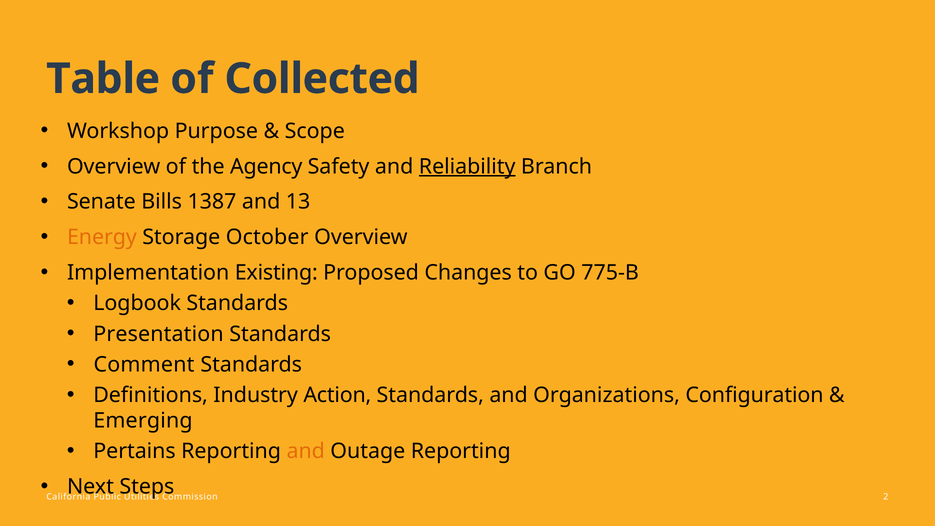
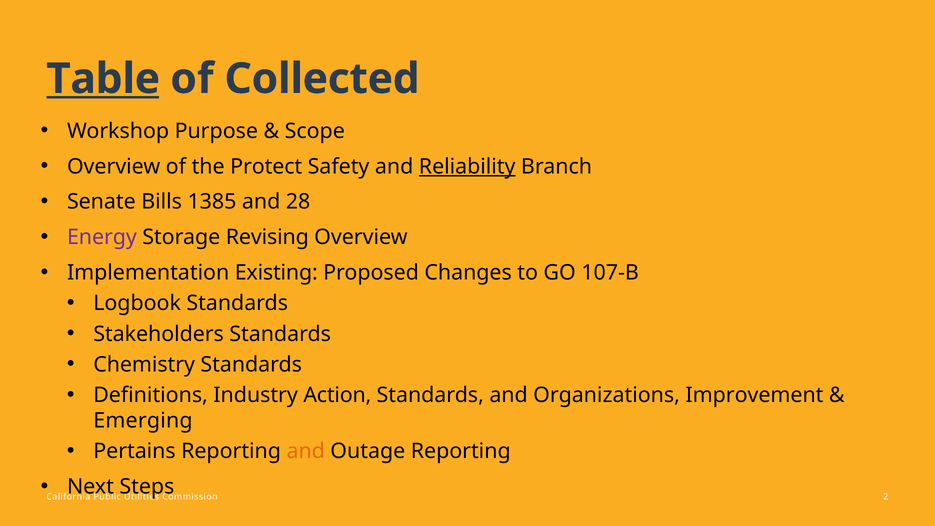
Table underline: none -> present (103, 79)
Agency: Agency -> Protect (266, 166)
1387: 1387 -> 1385 (212, 202)
13: 13 -> 28 (298, 202)
Energy colour: orange -> purple (102, 237)
October: October -> Revising (267, 237)
775-B: 775-B -> 107-B (610, 273)
Presentation: Presentation -> Stakeholders (159, 334)
Comment: Comment -> Chemistry (144, 364)
Configuration: Configuration -> Improvement (754, 395)
